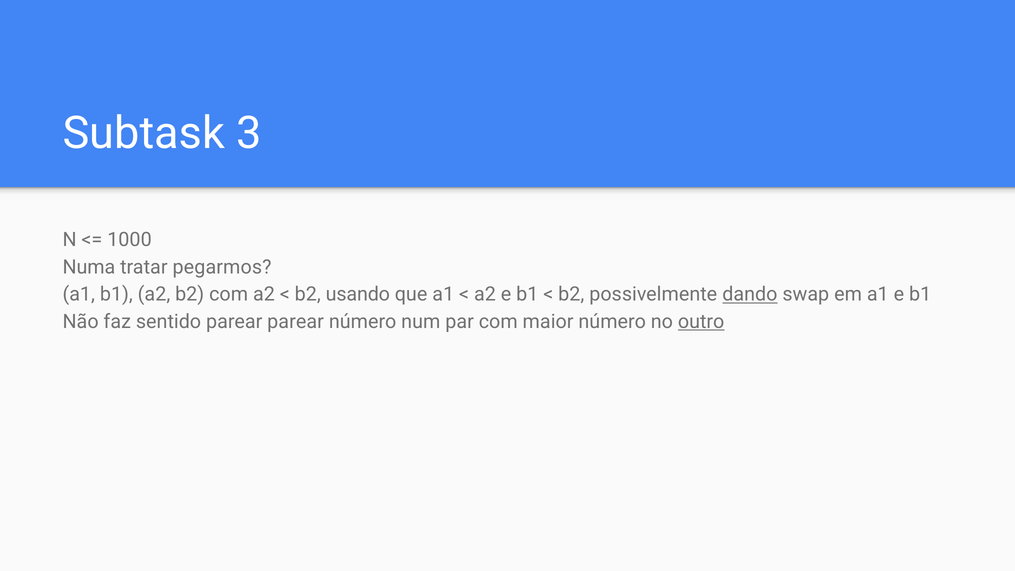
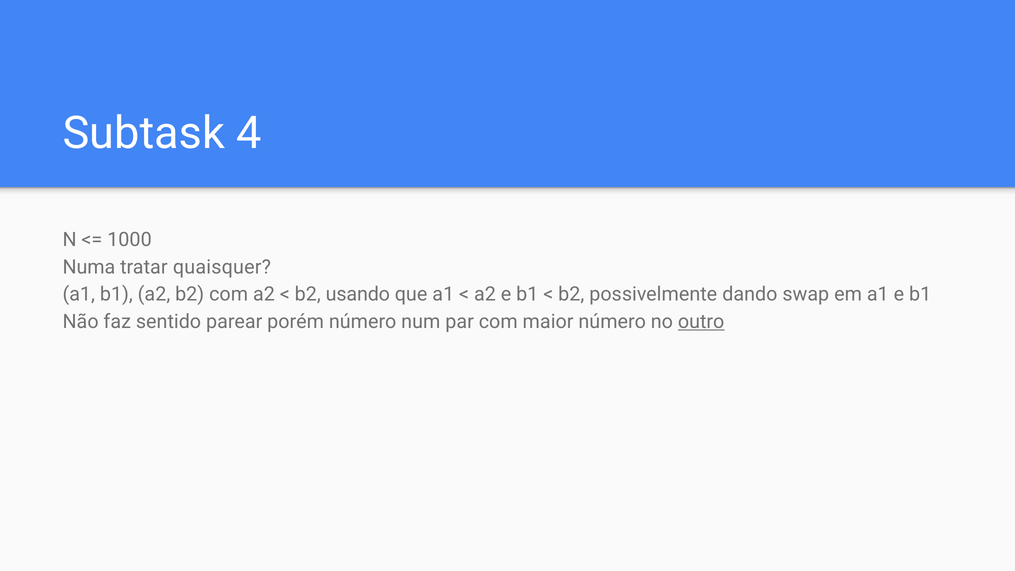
3: 3 -> 4 (249, 133)
pegarmos: pegarmos -> quaisquer (222, 267)
dando underline: present -> none (750, 294)
parear parear: parear -> porém (296, 322)
